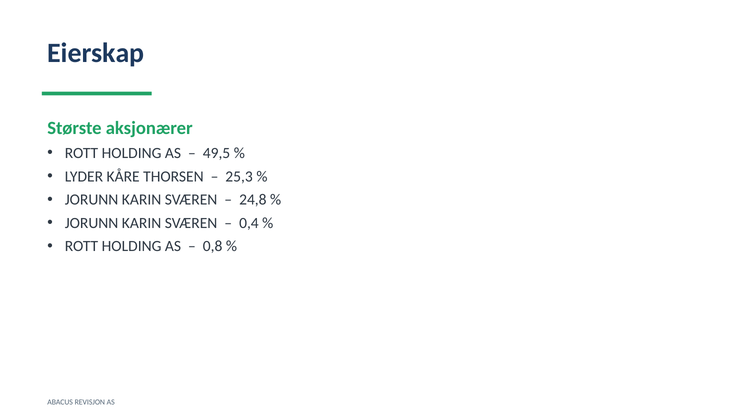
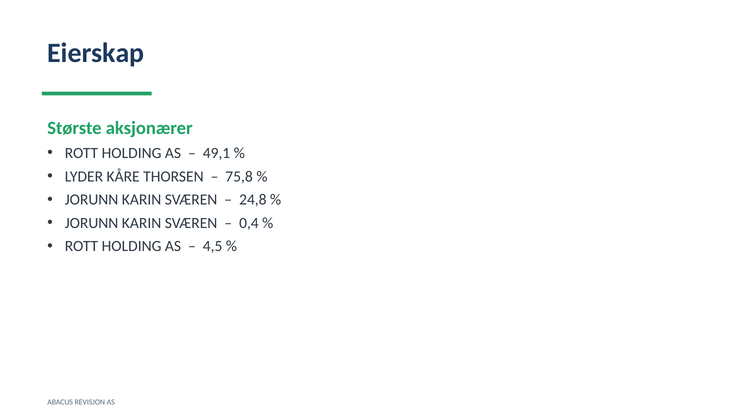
49,5: 49,5 -> 49,1 (217, 153)
25,3: 25,3 -> 75,8 (239, 176)
0,8: 0,8 -> 4,5 (213, 246)
